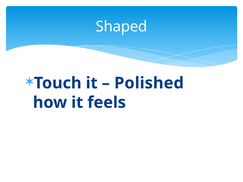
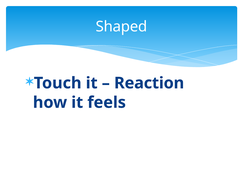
Polished: Polished -> Reaction (149, 83)
